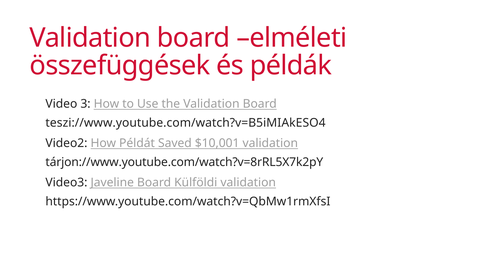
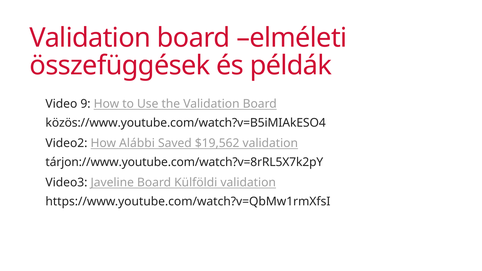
3: 3 -> 9 (85, 104)
teszi://www.youtube.com/watch?v=B5iMIAkESO4: teszi://www.youtube.com/watch?v=B5iMIAkESO4 -> közös://www.youtube.com/watch?v=B5iMIAkESO4 (186, 123)
Példát: Példát -> Alábbi (137, 143)
$10,001: $10,001 -> $19,562 (217, 143)
